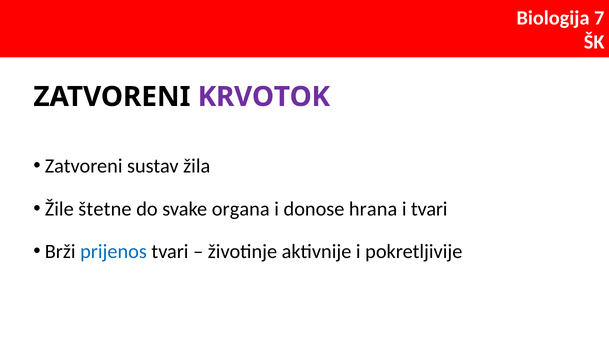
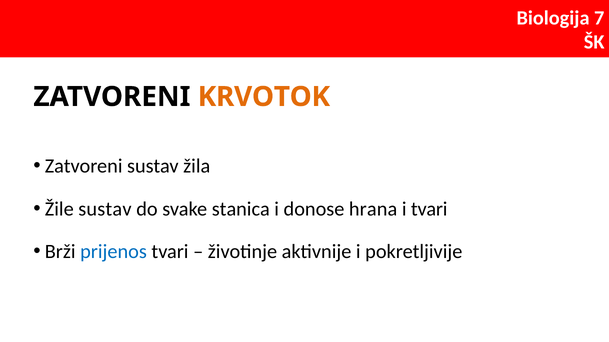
KRVOTOK colour: purple -> orange (264, 97)
Žile štetne: štetne -> sustav (105, 209)
organa: organa -> stanica (241, 209)
